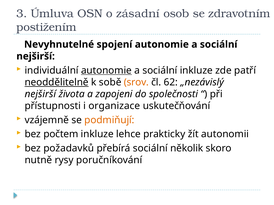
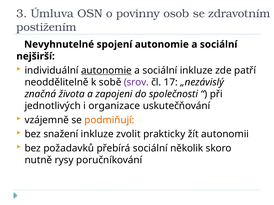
zásadní: zásadní -> povinny (138, 14)
neoddělitelně underline: present -> none (57, 82)
srov colour: orange -> purple (136, 82)
62: 62 -> 17 (171, 82)
nejširší: nejširší -> značná (40, 94)
přístupnosti: přístupnosti -> jednotlivých (53, 106)
počtem: počtem -> snažení (61, 134)
lehce: lehce -> zvolit (128, 134)
